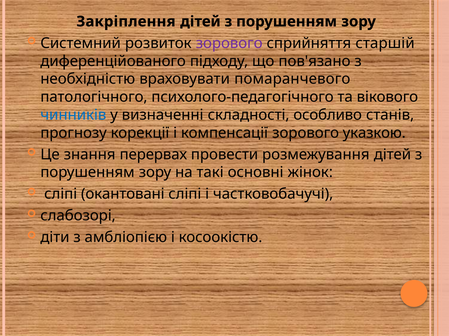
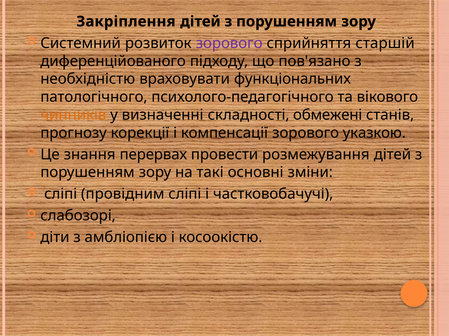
помаранчевого: помаранчевого -> функціональних (292, 79)
чинників colour: blue -> orange (73, 115)
особливо: особливо -> обмежені (328, 115)
жінок: жінок -> зміни (310, 173)
окантовані: окантовані -> провідним (123, 194)
